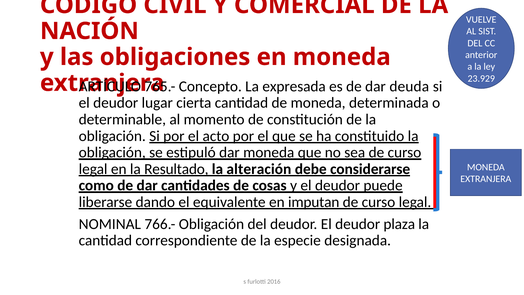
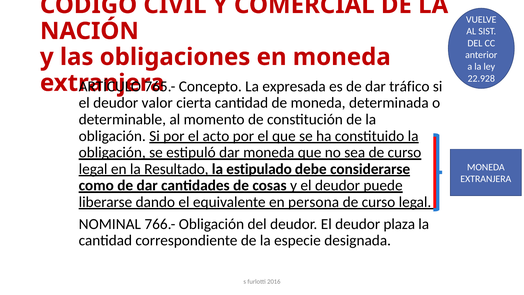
23.929: 23.929 -> 22.928 (481, 78)
deuda: deuda -> tráfico (409, 86)
lugar: lugar -> valor (157, 103)
alteración: alteración -> estipulado (259, 169)
imputan: imputan -> persona (314, 202)
